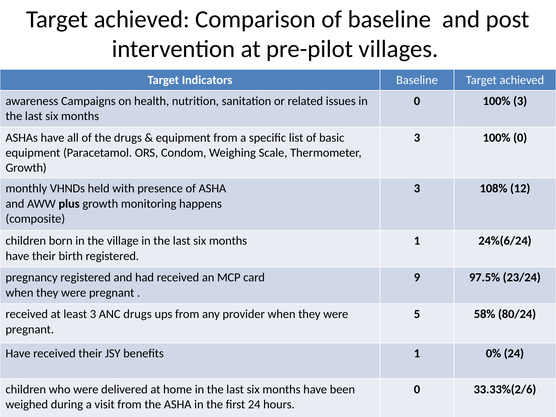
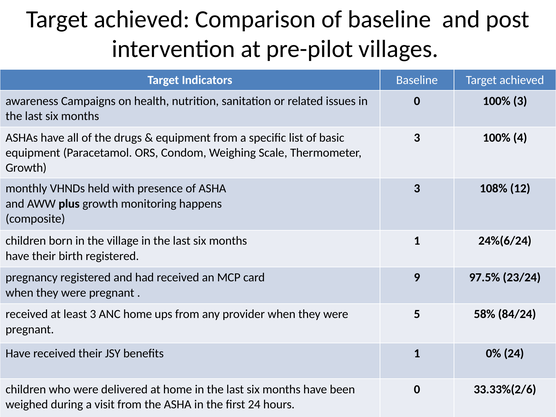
100% 0: 0 -> 4 (520, 138)
ANC drugs: drugs -> home (138, 314)
80/24: 80/24 -> 84/24 (517, 314)
